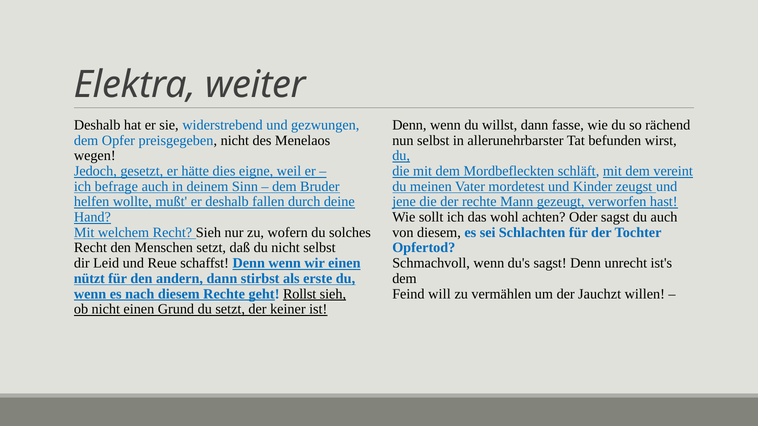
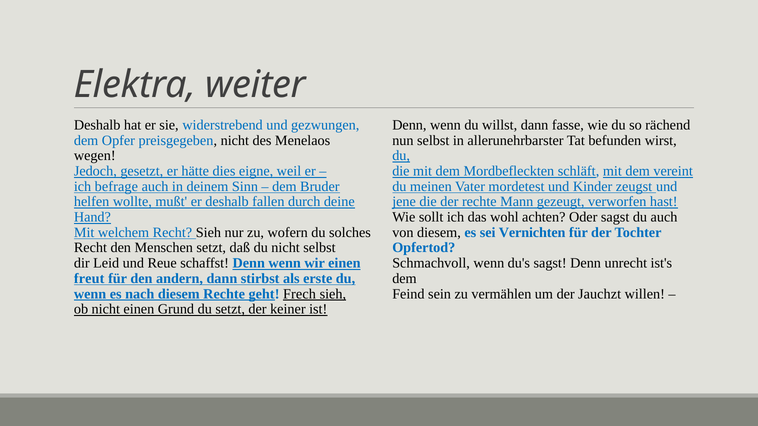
Schlachten: Schlachten -> Vernichten (532, 233)
nützt: nützt -> freut (89, 279)
Rollst: Rollst -> Frech (299, 294)
will: will -> sein (440, 294)
